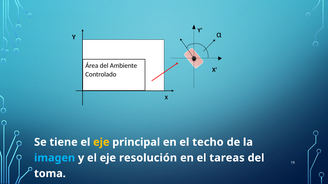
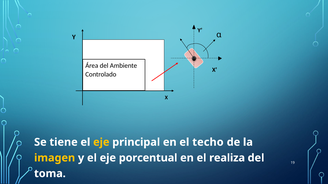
imagen colour: light blue -> yellow (55, 158)
resolución: resolución -> porcentual (148, 158)
tareas: tareas -> realiza (227, 158)
